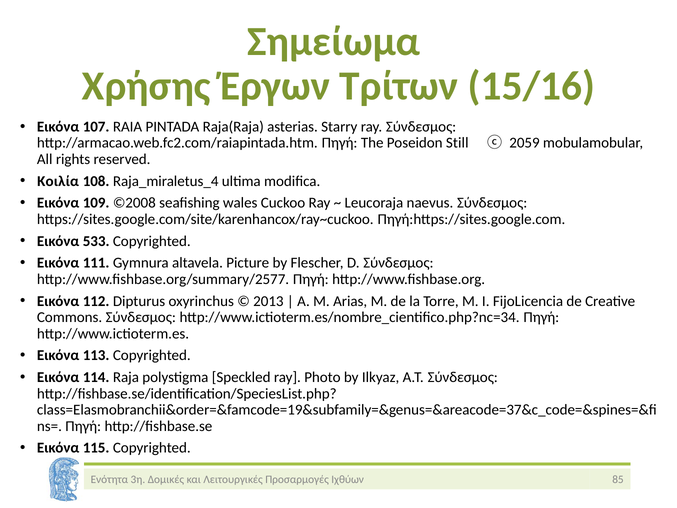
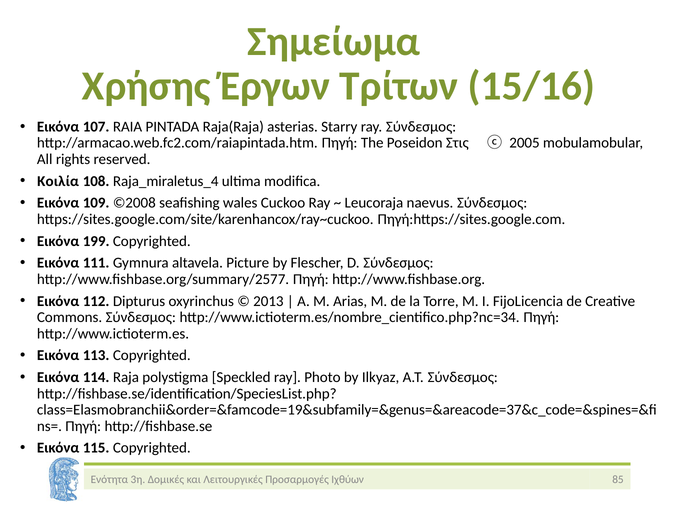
Still: Still -> Στις (457, 143)
2059: 2059 -> 2005 (524, 143)
533: 533 -> 199 (96, 241)
